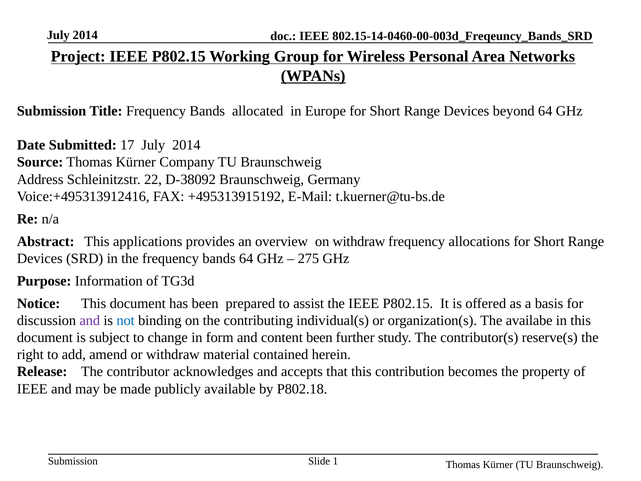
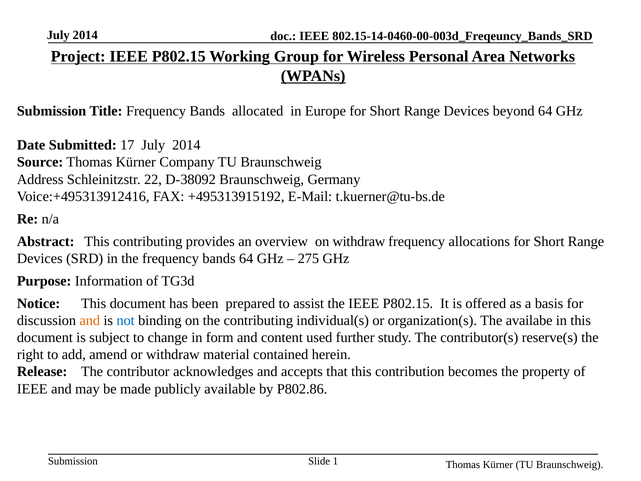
This applications: applications -> contributing (148, 241)
and colour: purple -> orange (90, 320)
content been: been -> used (319, 337)
P802.18: P802.18 -> P802.86 (302, 389)
